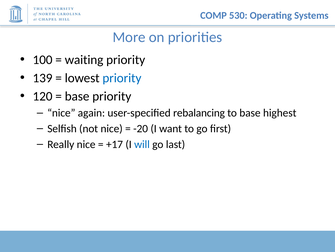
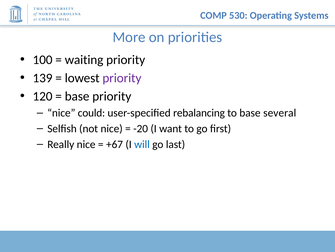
priority colour: blue -> purple (122, 78)
again: again -> could (91, 113)
highest: highest -> several (280, 113)
+17: +17 -> +67 (115, 144)
